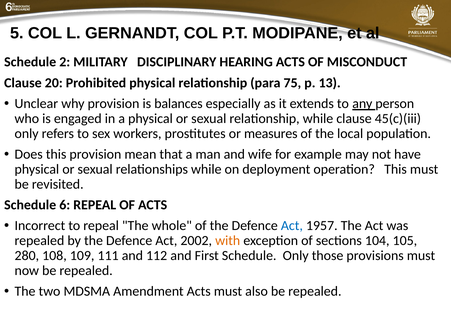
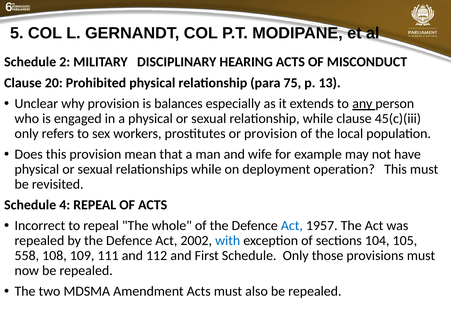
or measures: measures -> provision (271, 134)
6: 6 -> 4 (65, 205)
with colour: orange -> blue (228, 241)
280: 280 -> 558 (27, 256)
